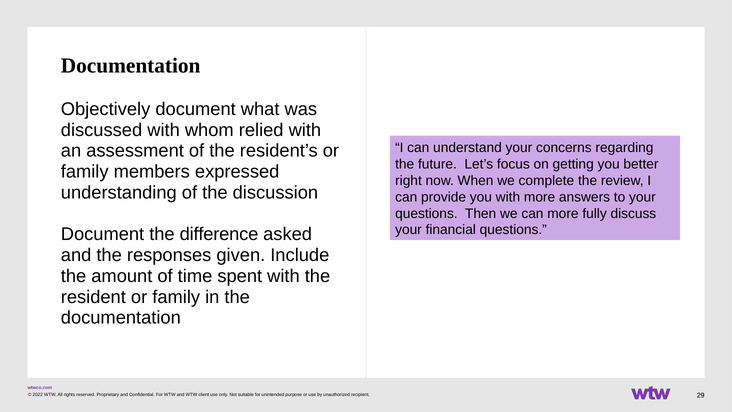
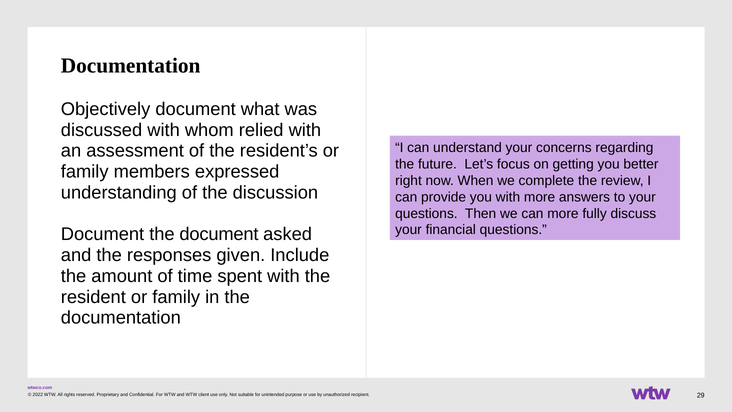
the difference: difference -> document (219, 234)
